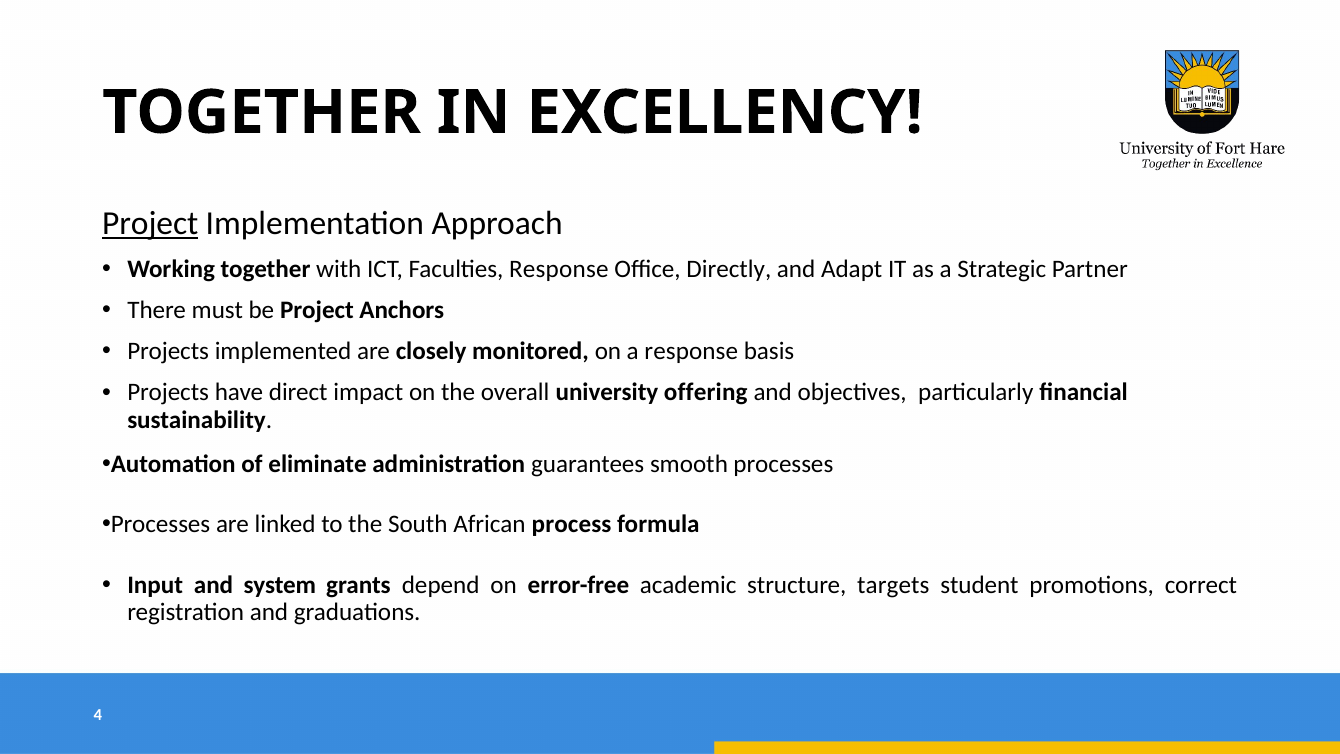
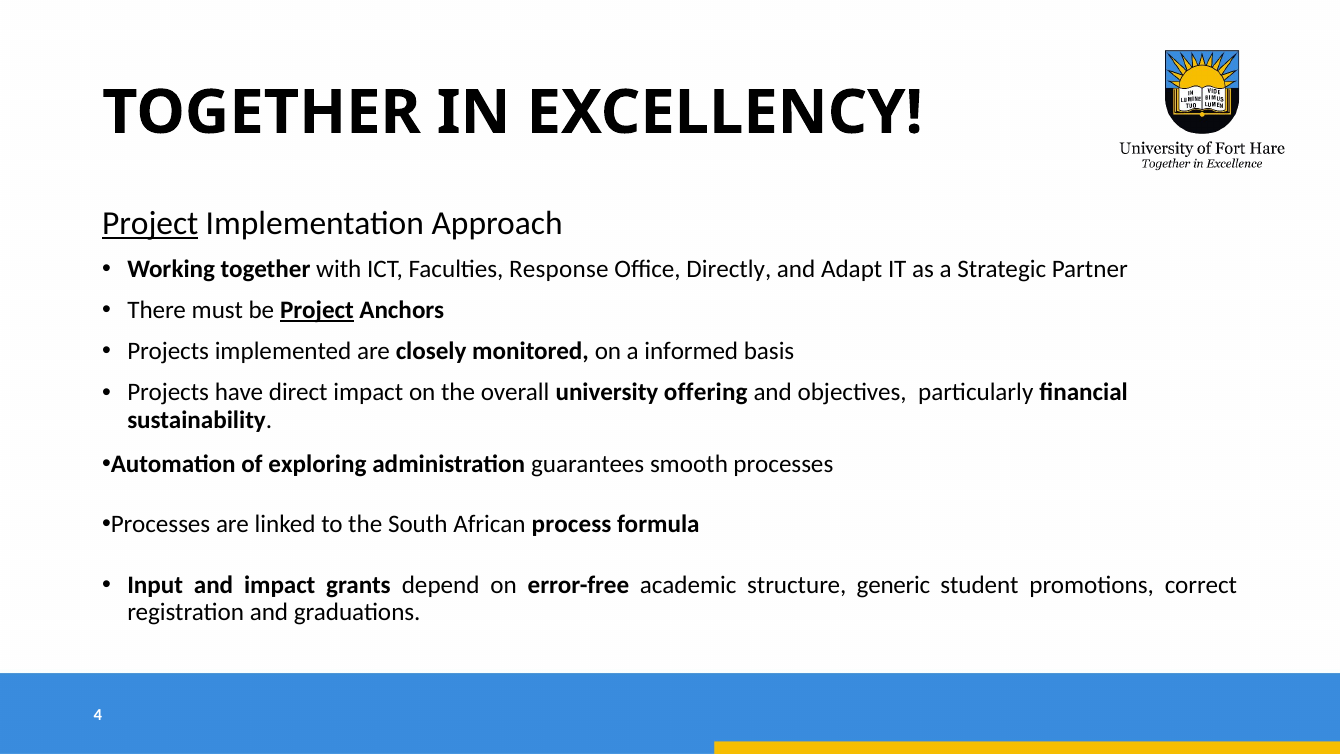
Project underline: none -> present (317, 310)
a response: response -> informed (691, 351)
eliminate: eliminate -> exploring (318, 464)
and system: system -> impact (280, 585)
targets: targets -> generic (894, 585)
